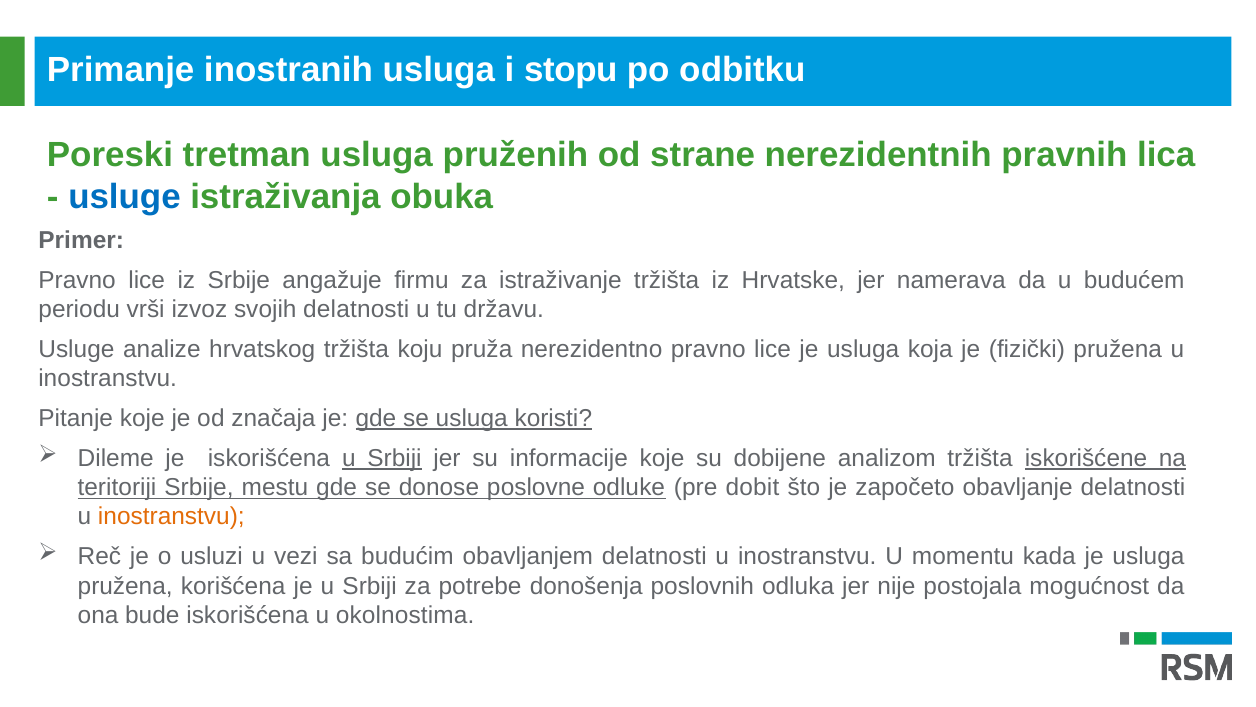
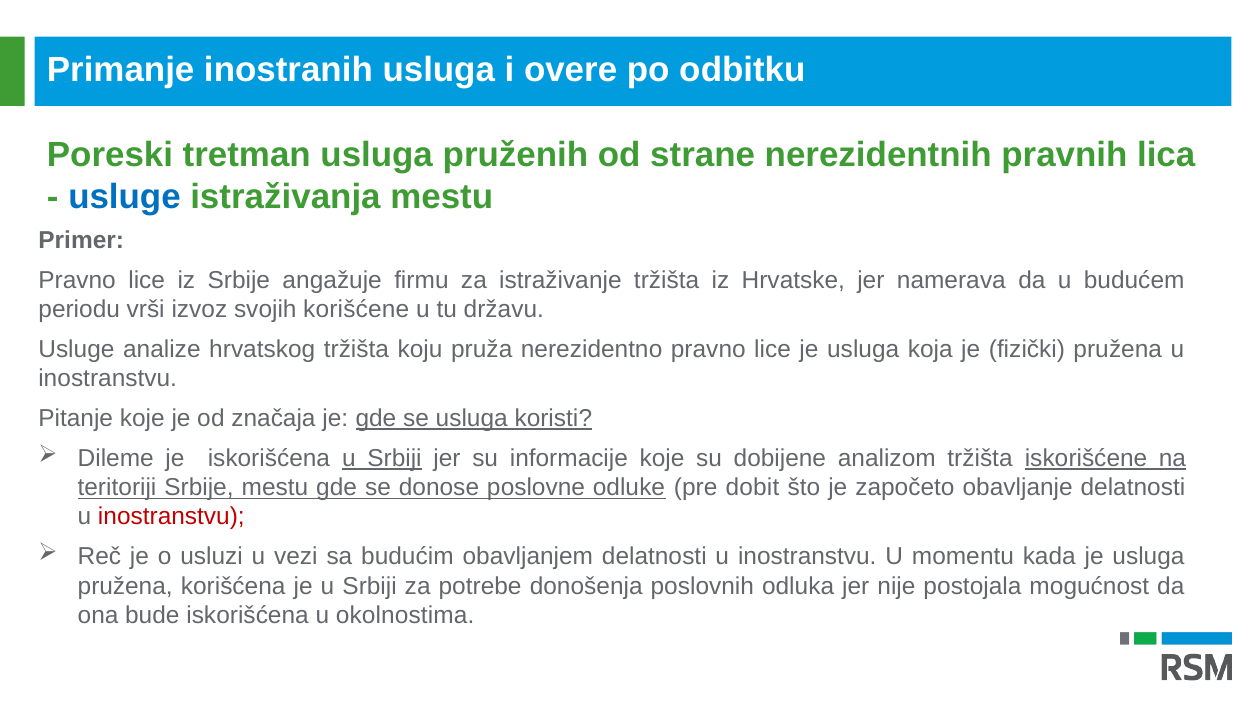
stopu: stopu -> overe (571, 70)
istraživanja obuka: obuka -> mestu (442, 197)
svojih delatnosti: delatnosti -> korišćene (356, 309)
inostranstvu colour: orange -> red (171, 516)
